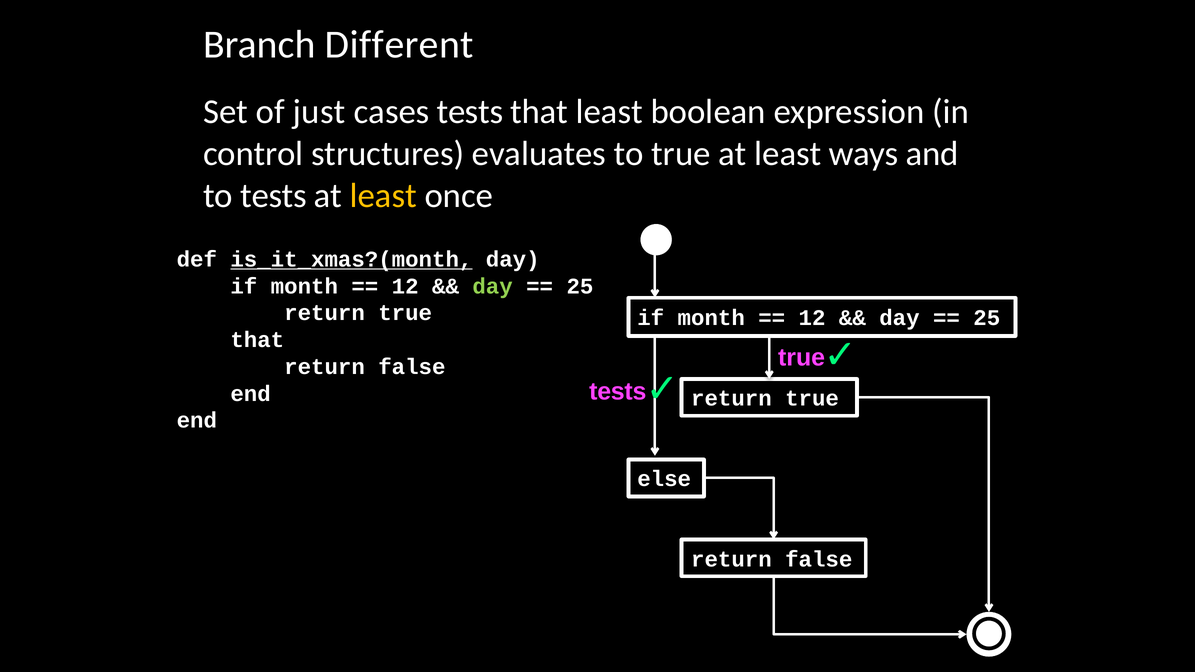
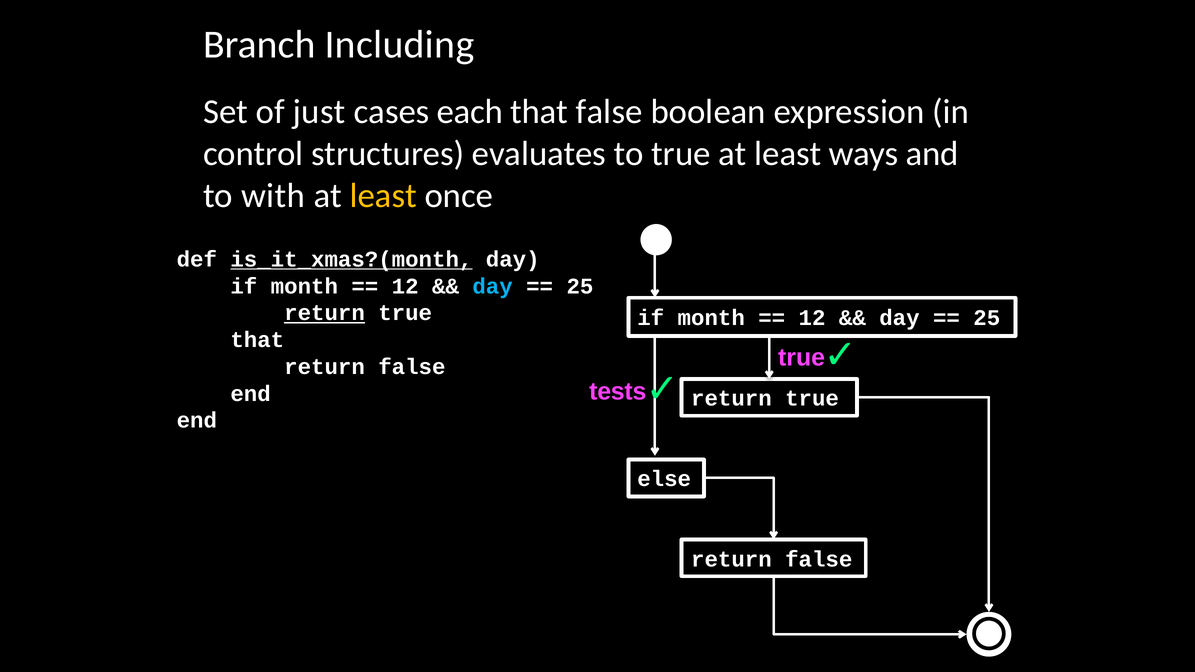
Different: Different -> Including (399, 45)
cases tests: tests -> each (470, 112)
that least: least -> false (609, 112)
to tests: tests -> with (273, 196)
day colour: light green -> light blue (493, 286)
return underline: none -> present (325, 313)
